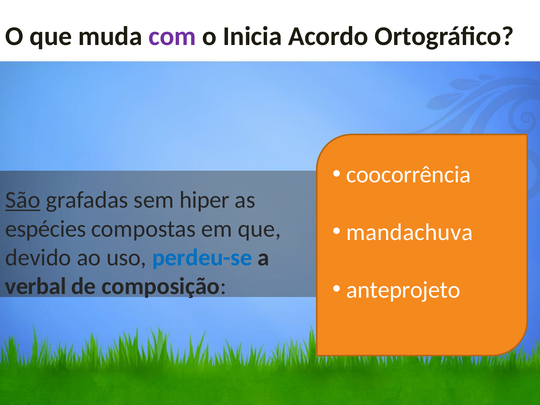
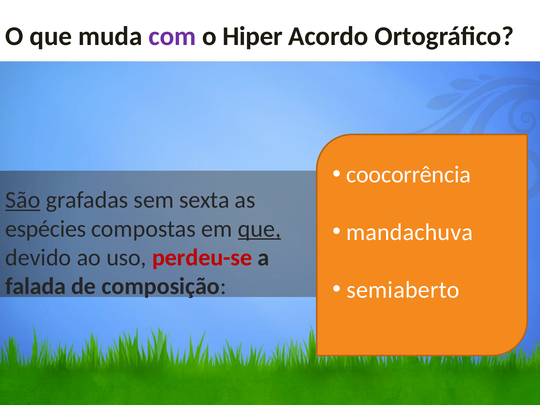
Inicia: Inicia -> Hiper (253, 36)
hiper: hiper -> sexta (204, 200)
que underline: none -> present (259, 229)
perdeu-se colour: blue -> red (202, 258)
verbal: verbal -> falada (36, 286)
anteprojeto: anteprojeto -> semiaberto (403, 290)
